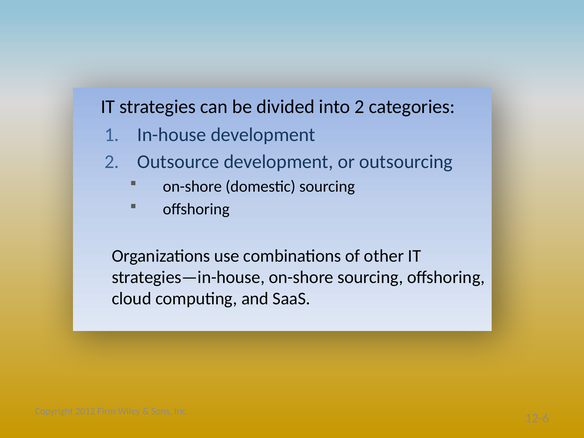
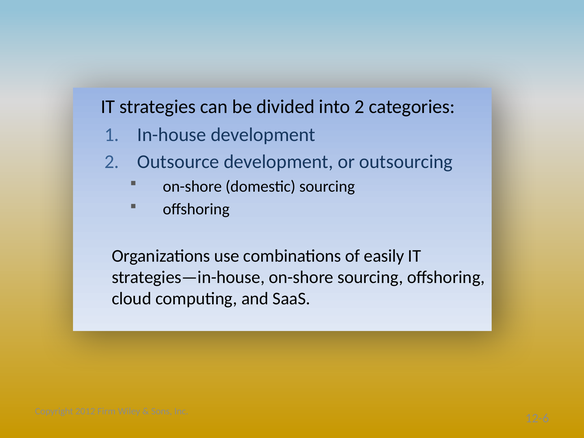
other: other -> easily (384, 256)
